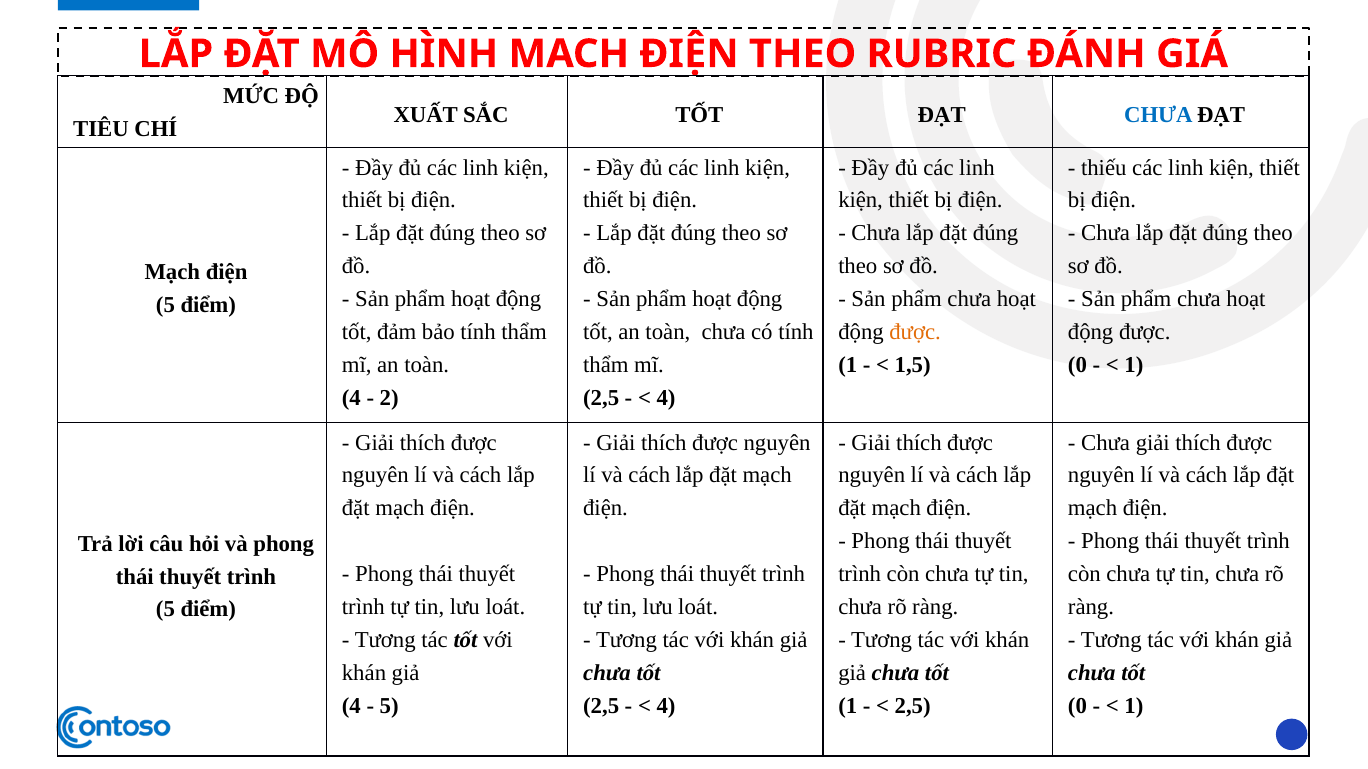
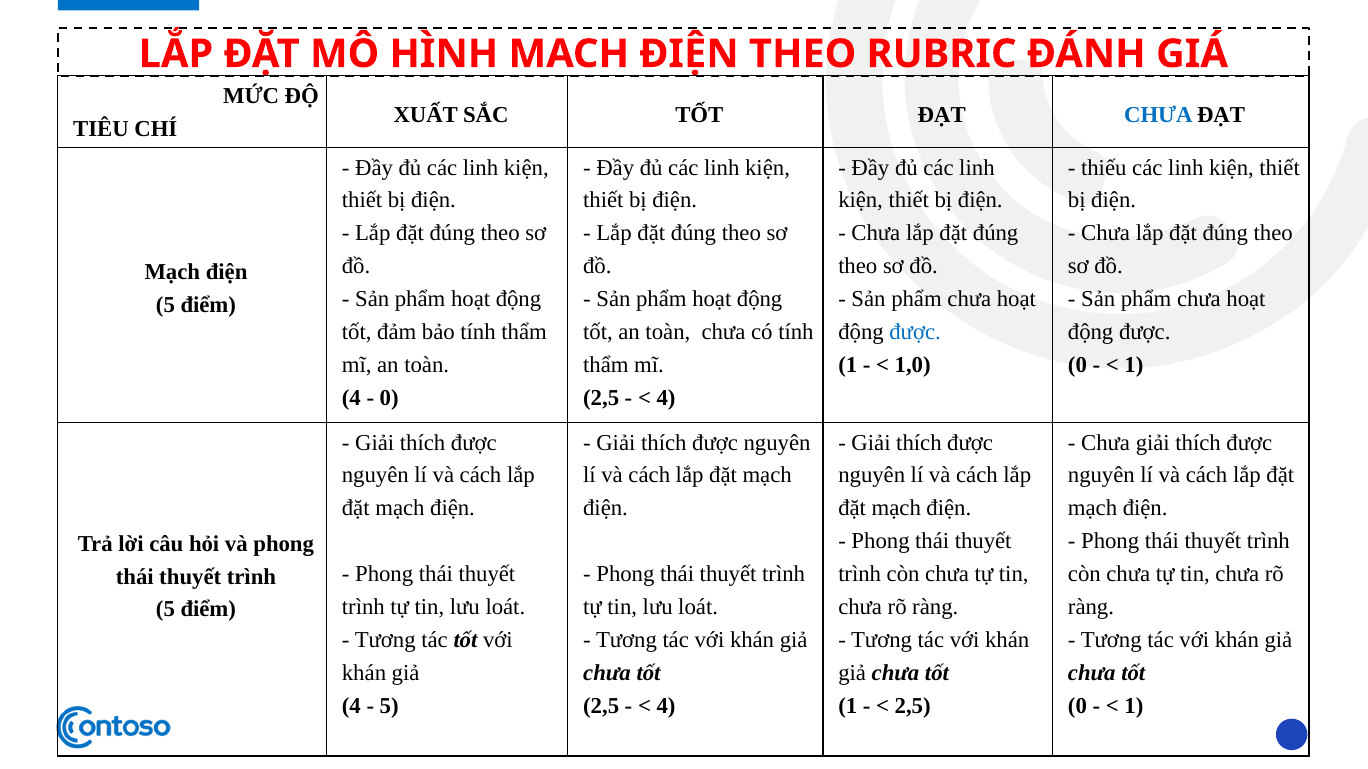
được colour: orange -> blue (915, 332)
1,5: 1,5 -> 1,0 (913, 365)
2: 2 -> 0 (389, 398)
